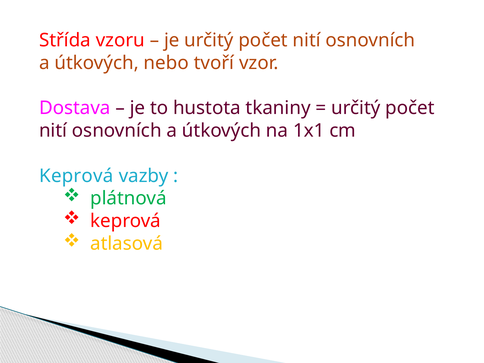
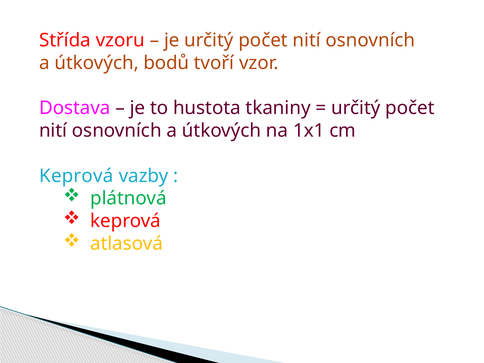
nebo: nebo -> bodů (166, 63)
